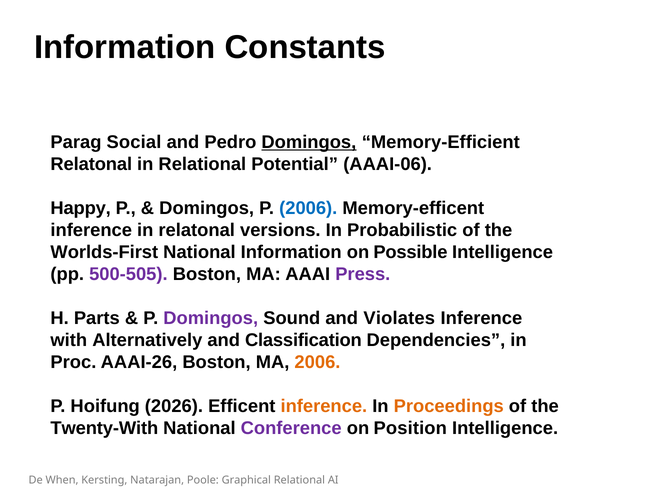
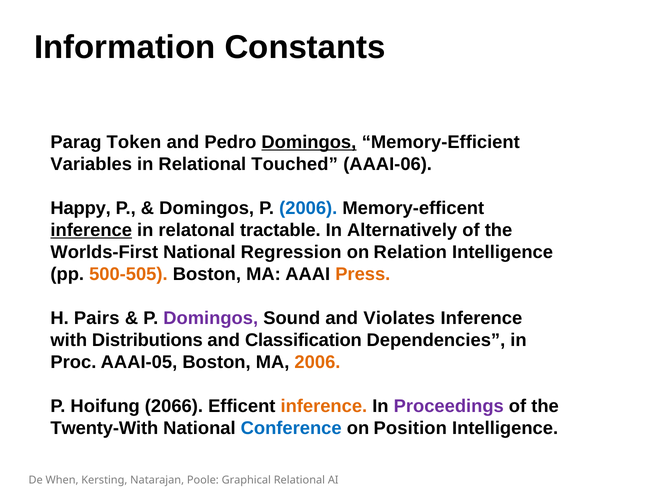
Social: Social -> Token (134, 142)
Relatonal: Relatonal -> Variables (91, 164)
Potential: Potential -> Touched (295, 164)
inference underline: none -> present (91, 230)
versions: versions -> tractable (280, 230)
Probabilistic: Probabilistic -> Alternatively (402, 230)
National Information: Information -> Regression (291, 252)
Possible: Possible -> Relation (410, 252)
500-505 colour: purple -> orange (128, 274)
Press colour: purple -> orange (363, 274)
Parts: Parts -> Pairs (97, 318)
Alternatively: Alternatively -> Distributions (147, 340)
AAAI-26: AAAI-26 -> AAAI-05 (139, 362)
2026: 2026 -> 2066 (174, 406)
Proceedings colour: orange -> purple (449, 406)
Conference colour: purple -> blue (291, 428)
